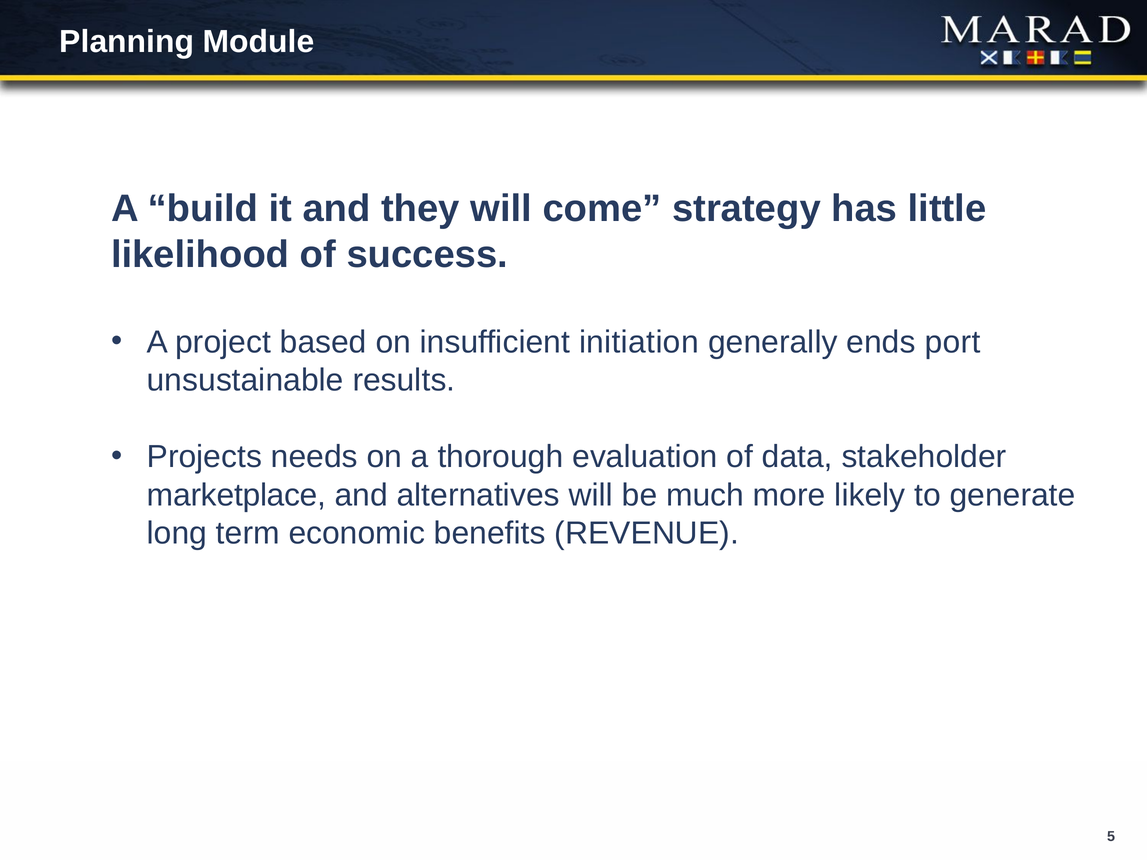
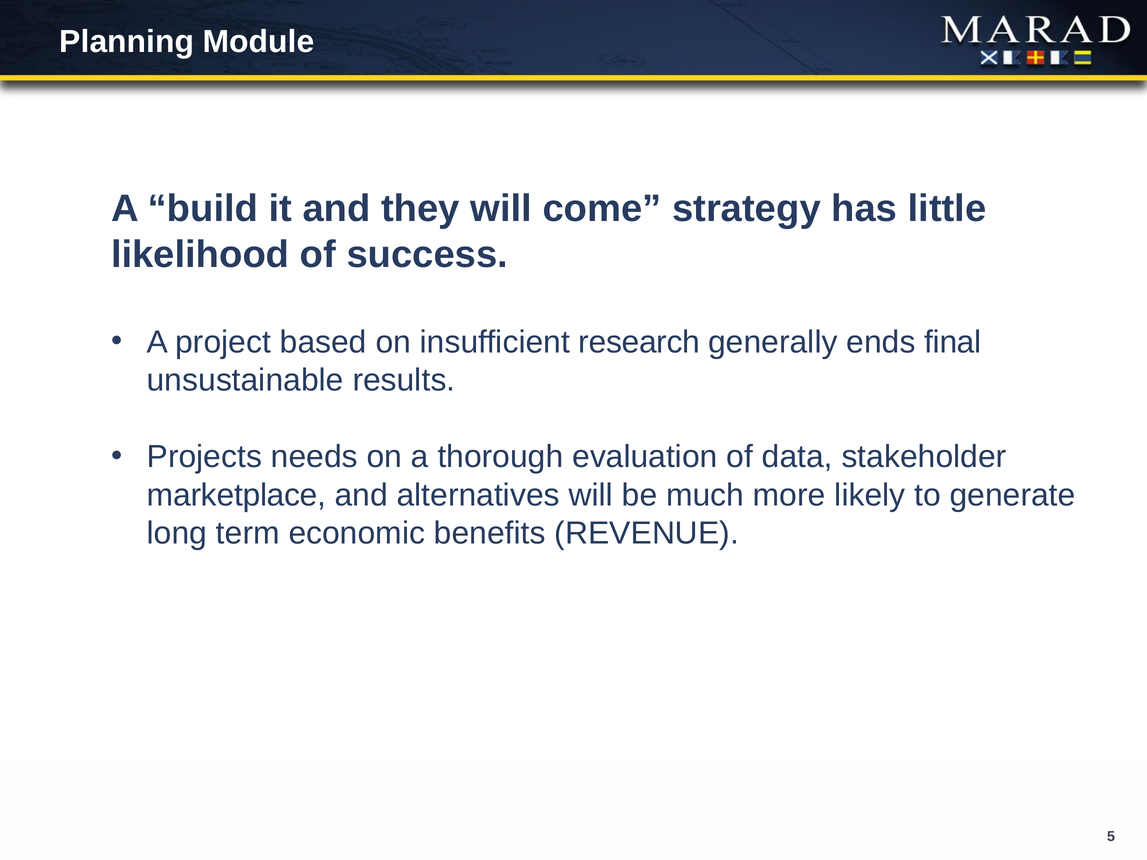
initiation: initiation -> research (639, 342)
port: port -> final (953, 342)
